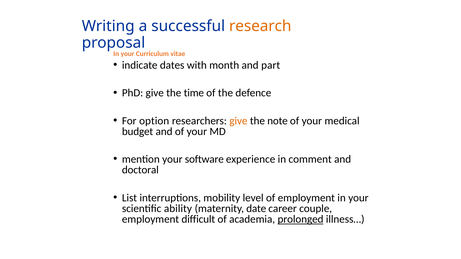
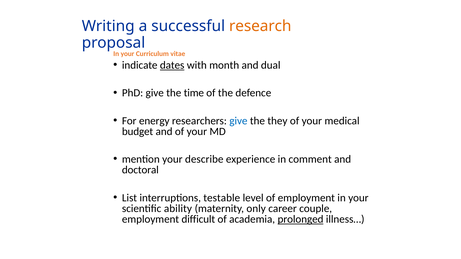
dates underline: none -> present (172, 65)
part: part -> dual (271, 65)
option: option -> energy (154, 121)
give colour: orange -> blue (238, 121)
note: note -> they (277, 121)
software: software -> describe (204, 159)
mobility: mobility -> testable (222, 198)
date: date -> only (256, 209)
